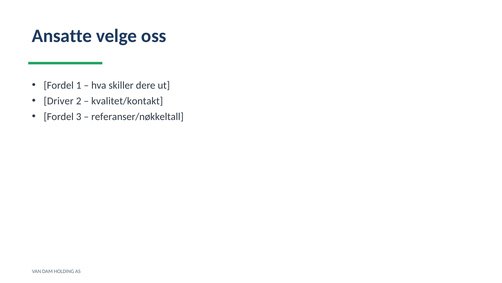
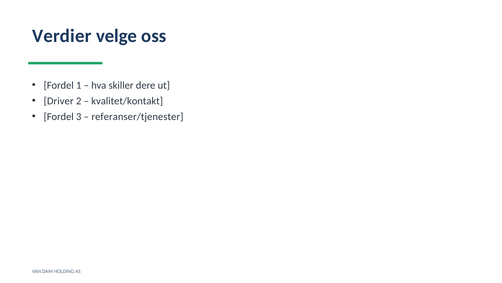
Ansatte: Ansatte -> Verdier (62, 36)
referanser/nøkkeltall: referanser/nøkkeltall -> referanser/tjenester (137, 116)
